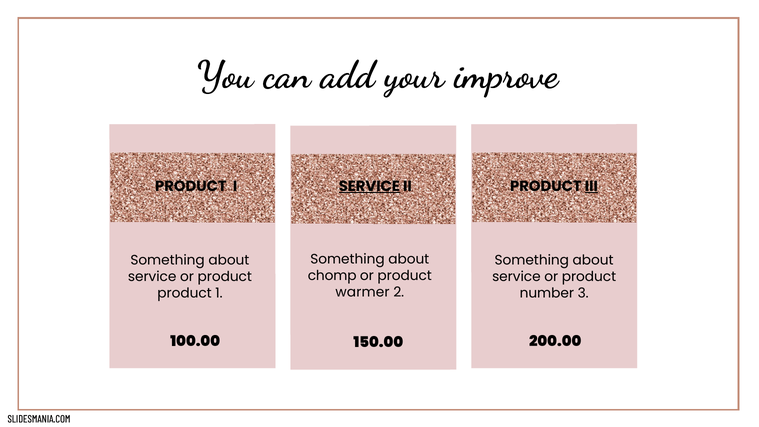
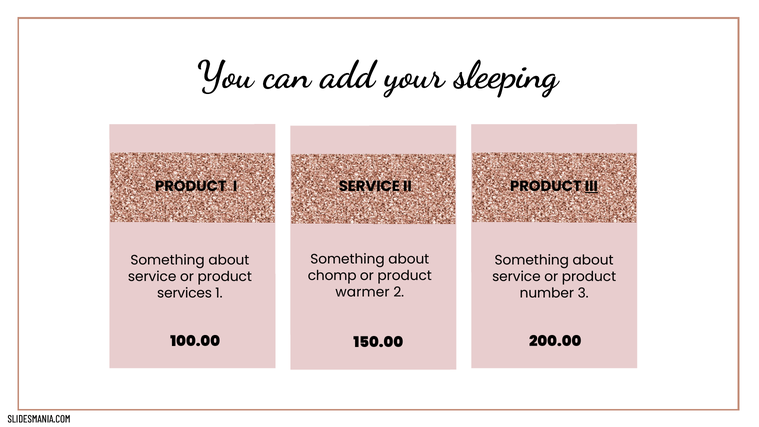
improve: improve -> sleeping (506, 74)
SERVICE underline: present -> none (369, 186)
product: product -> services (185, 293)
